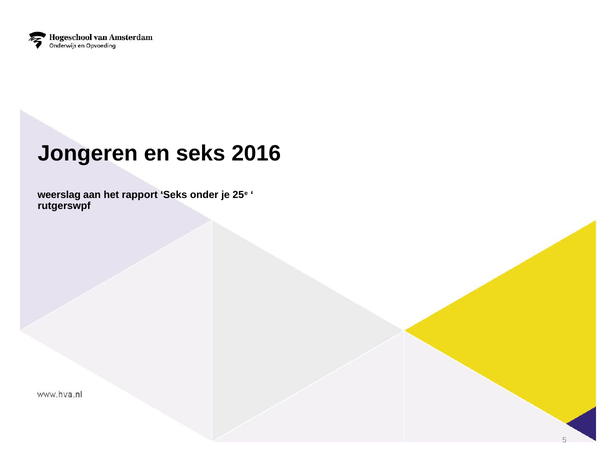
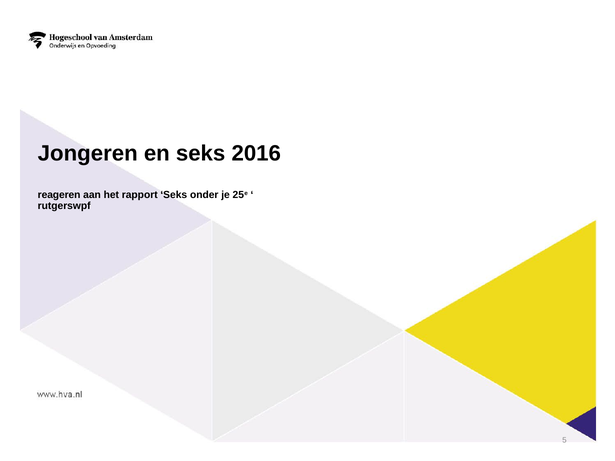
weerslag: weerslag -> reageren (59, 195)
